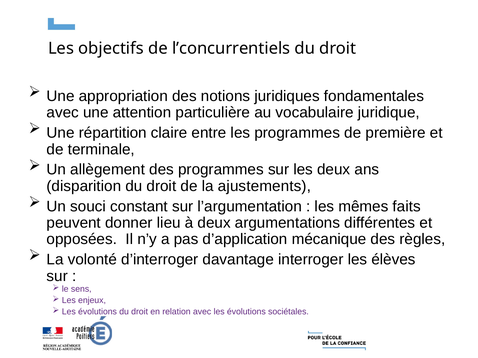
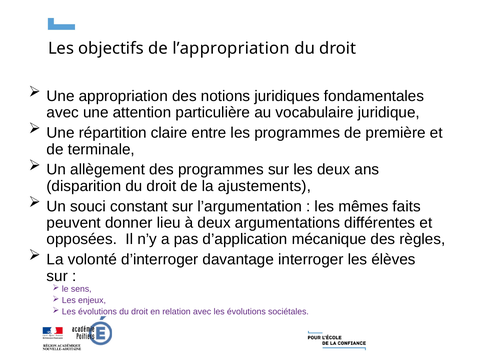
l’concurrentiels: l’concurrentiels -> l’appropriation (231, 48)
